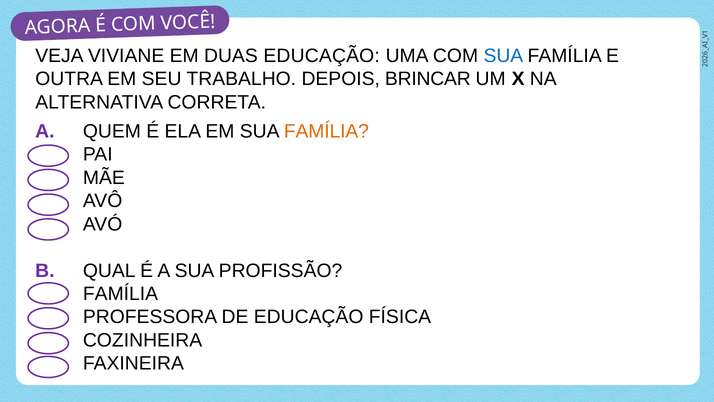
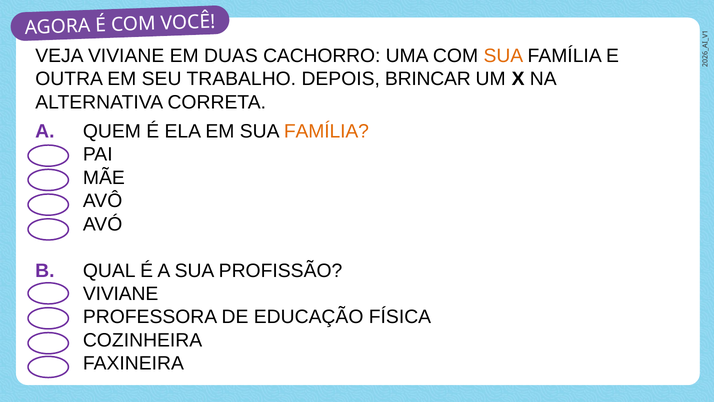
DUAS EDUCAÇÃO: EDUCAÇÃO -> CACHORRO (322, 56)
SUA colour: blue -> orange (503, 56)
FAMÍLIA: FAMÍLIA -> VIVIANE (121, 294)
